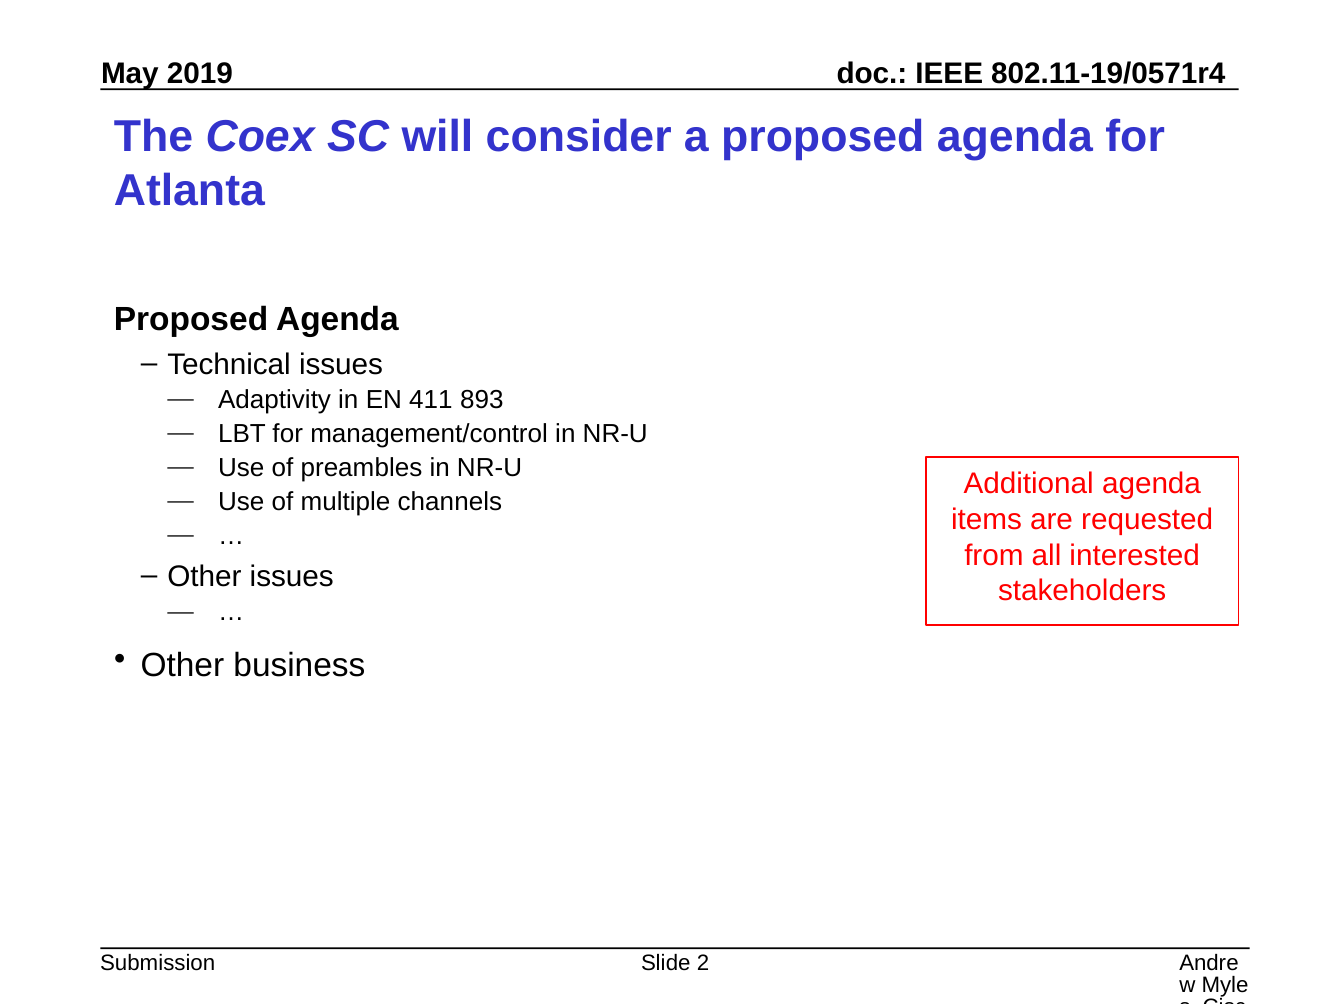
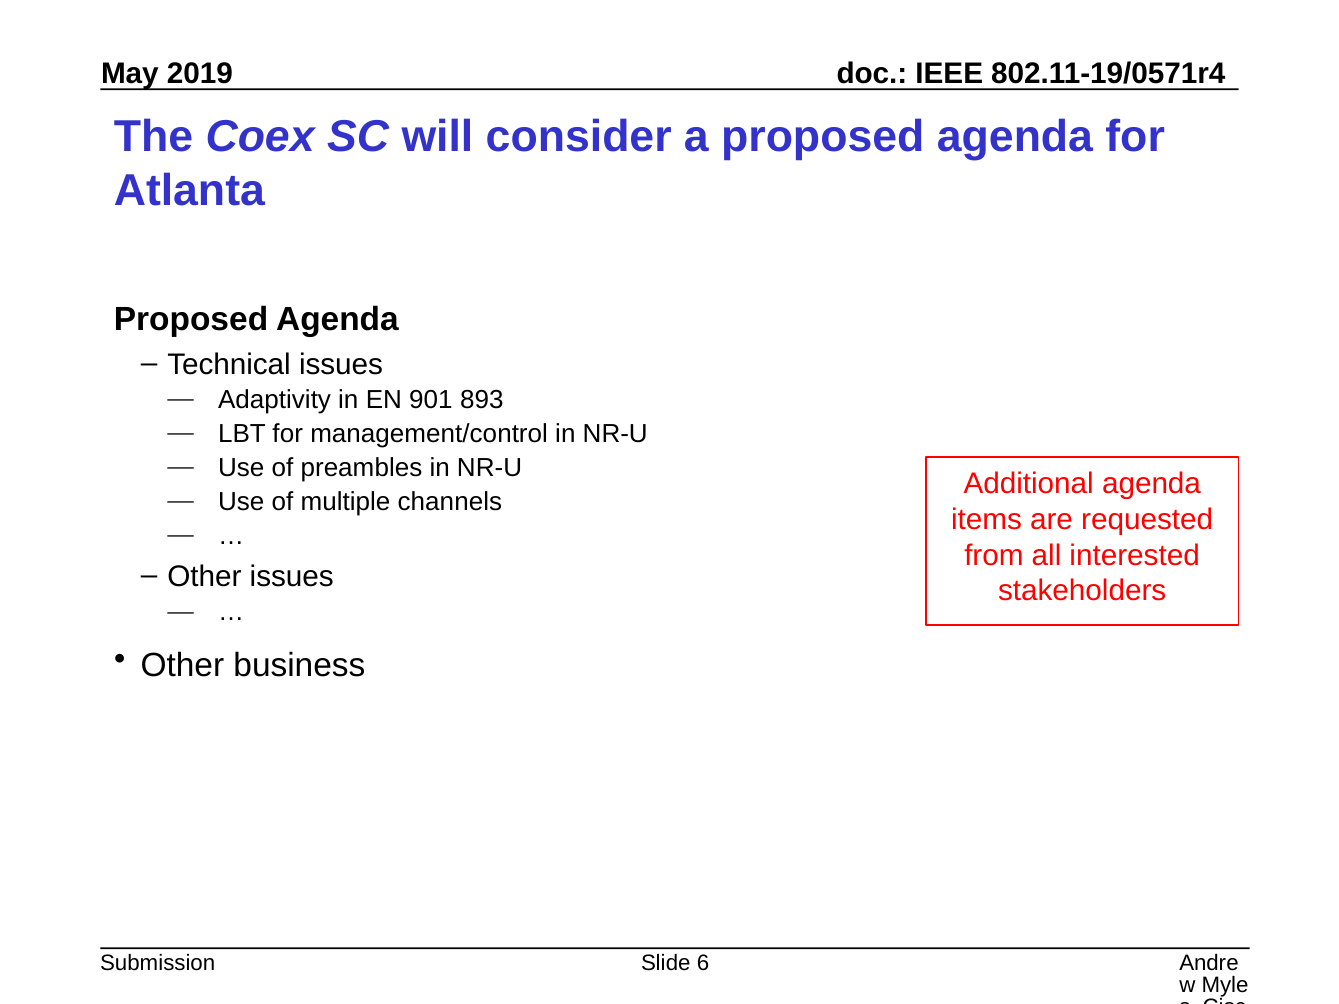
411: 411 -> 901 (431, 400)
2: 2 -> 6 (703, 963)
